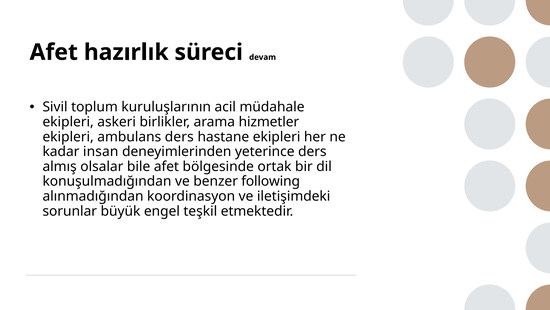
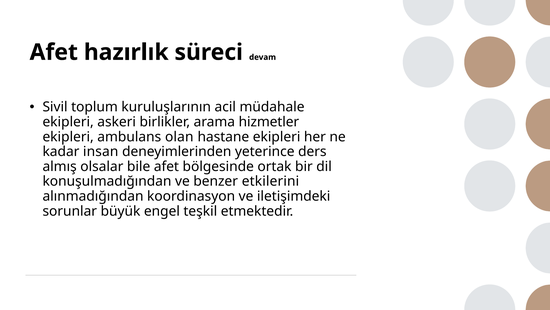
ambulans ders: ders -> olan (179, 137)
following: following -> etkilerini (270, 181)
